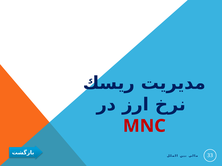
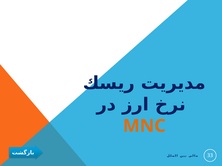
MNC colour: red -> orange (144, 126)
